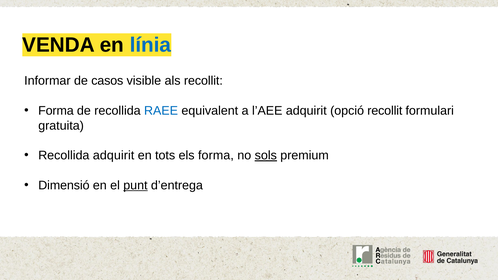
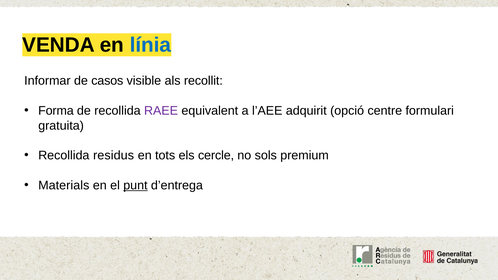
RAEE colour: blue -> purple (161, 111)
opció recollit: recollit -> centre (385, 111)
Recollida adquirit: adquirit -> residus (114, 156)
els forma: forma -> cercle (216, 156)
sols underline: present -> none (266, 156)
Dimensió: Dimensió -> Materials (64, 185)
